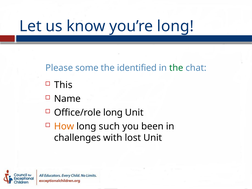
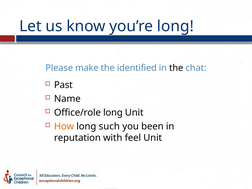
some: some -> make (87, 68)
the colour: green -> black (176, 68)
This: This -> Past (63, 85)
challenges: challenges -> reputation (77, 138)
lost: lost -> feel (133, 138)
